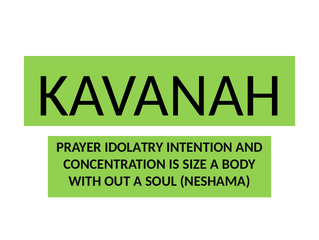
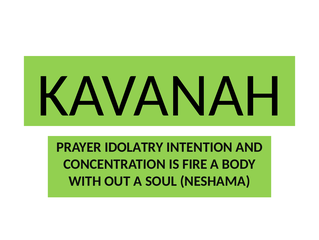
SIZE: SIZE -> FIRE (195, 164)
